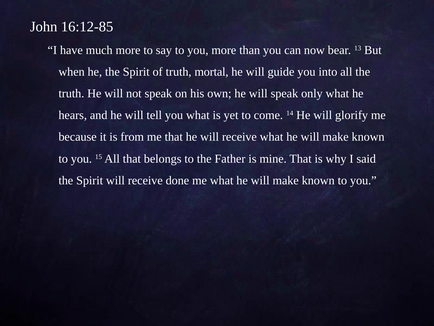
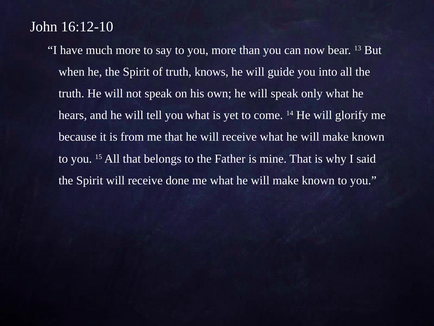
16:12-85: 16:12-85 -> 16:12-10 (87, 27)
mortal: mortal -> knows (212, 72)
